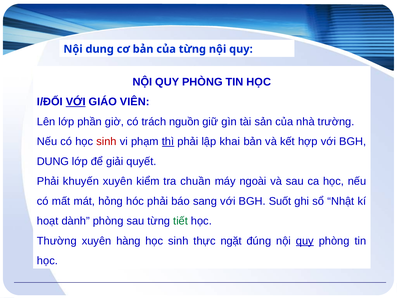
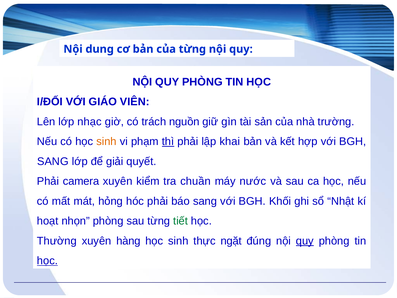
VỚI underline: present -> none (76, 102)
phần: phần -> nhạc (90, 122)
sinh colour: red -> orange (106, 141)
DUNG: DUNG -> SANG (53, 161)
khuyến: khuyến -> camera (81, 181)
ngoài: ngoài -> nước (253, 181)
Suốt: Suốt -> Khối (280, 201)
dành: dành -> nhọn (76, 221)
học underline: none -> present (47, 261)
